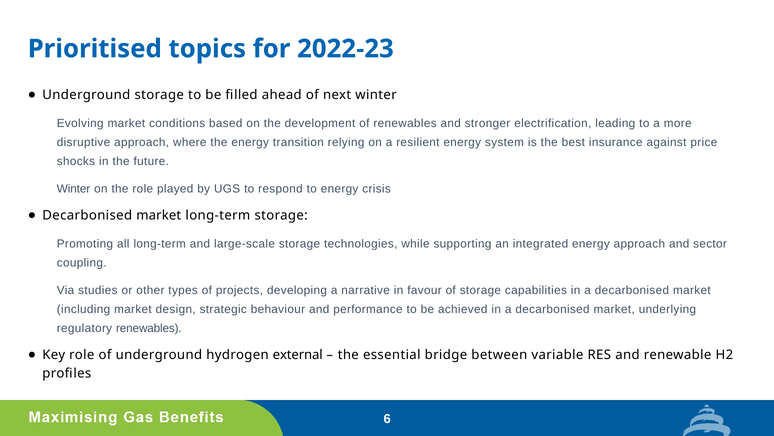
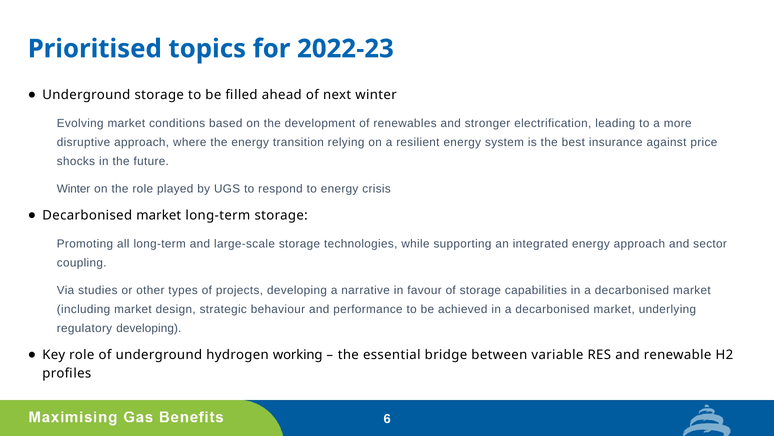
regulatory renewables: renewables -> developing (149, 328)
external: external -> working (298, 354)
